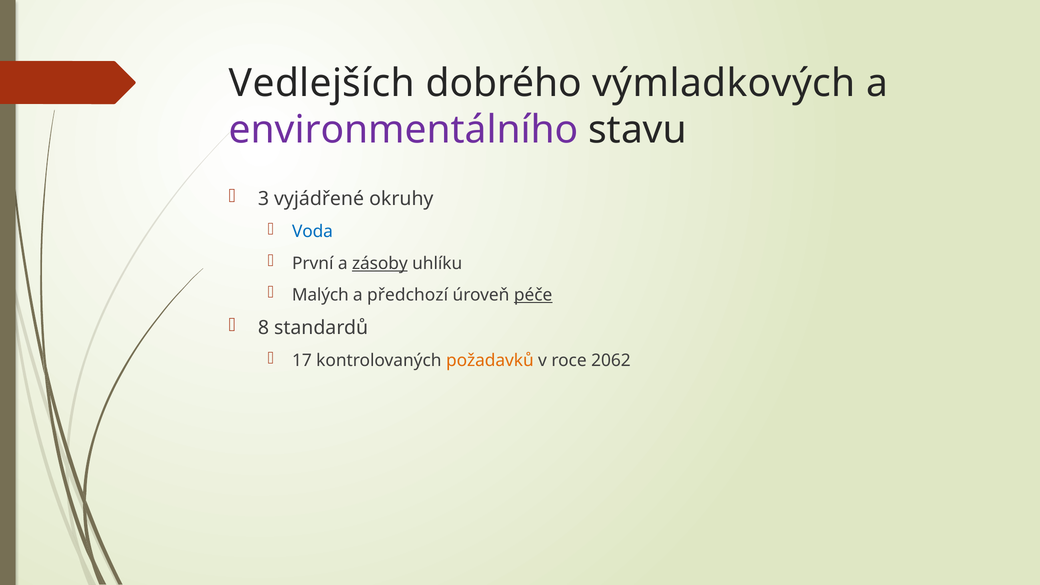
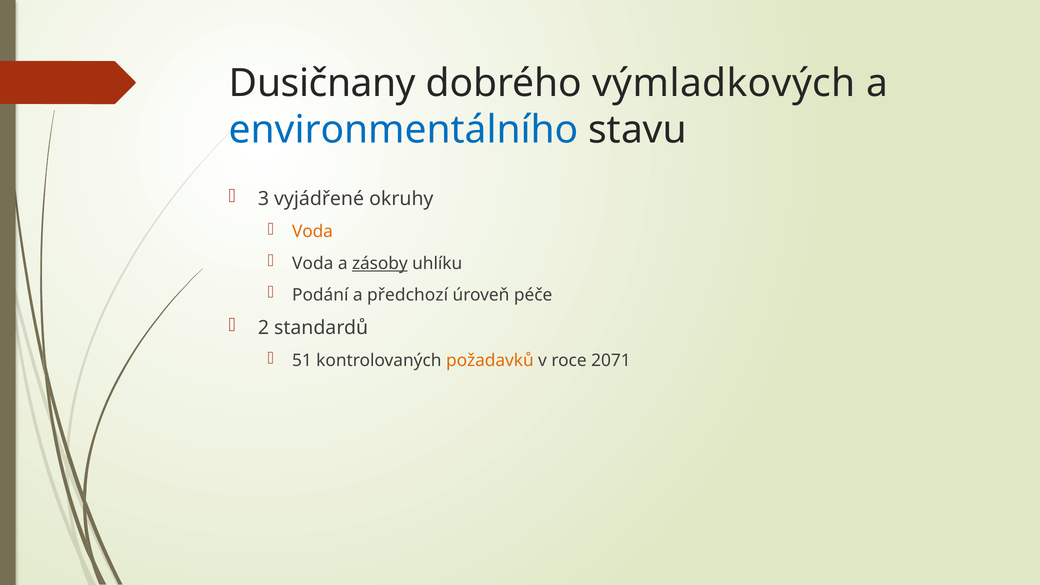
Vedlejších: Vedlejších -> Dusičnany (322, 83)
environmentálního colour: purple -> blue (404, 130)
Voda colour: blue -> orange (312, 232)
První: První -> Voda (313, 263)
Malých: Malých -> Podání (320, 295)
péče underline: present -> none (533, 295)
8: 8 -> 2 (263, 328)
17: 17 -> 51 (302, 361)
2062: 2062 -> 2071 (611, 361)
